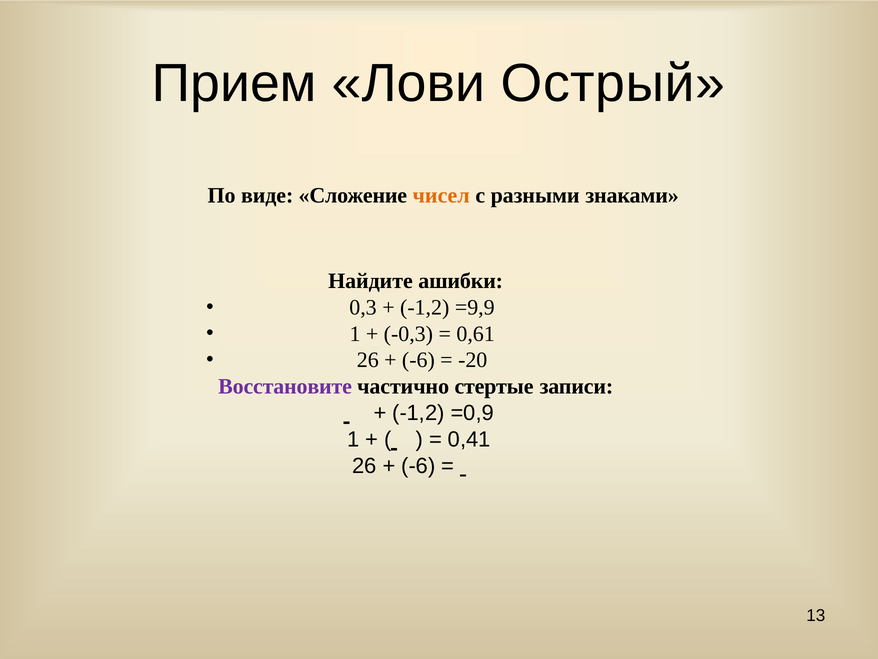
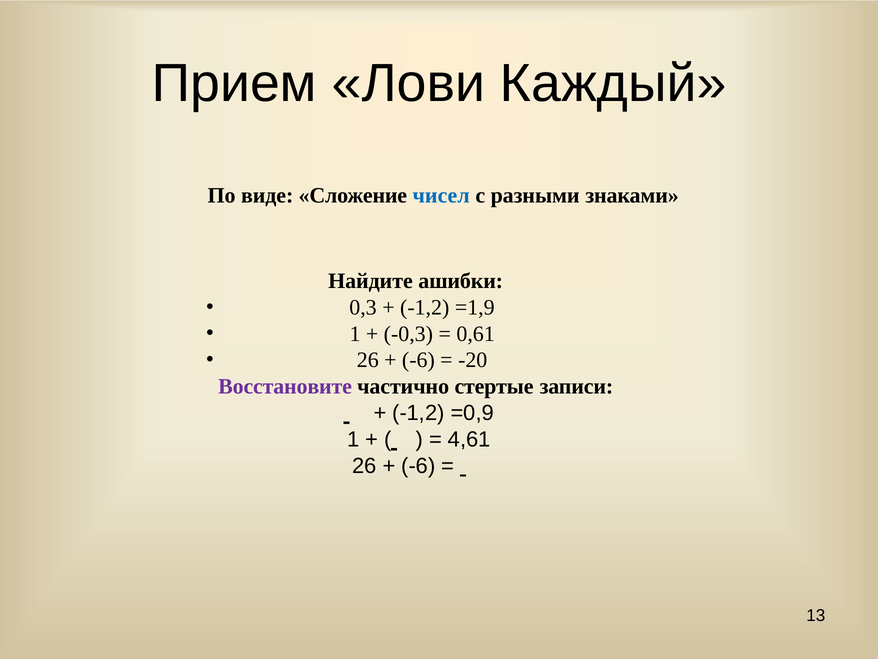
Острый: Острый -> Каждый (613, 84)
чисел colour: orange -> blue (441, 195)
=9,9: =9,9 -> =1,9 (475, 307)
0,41: 0,41 -> 4,61 (469, 439)
